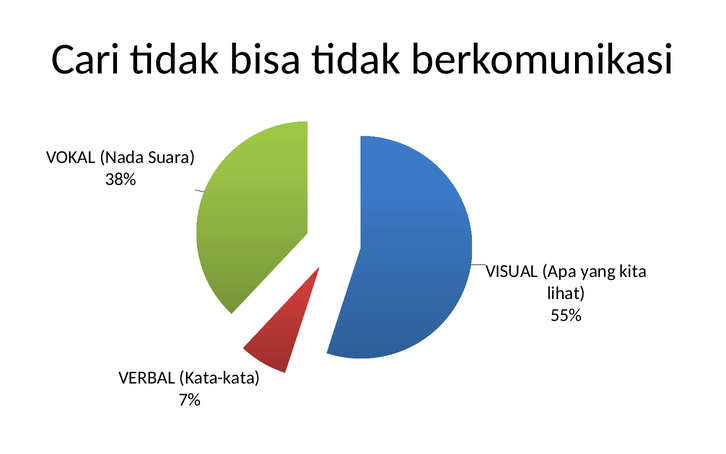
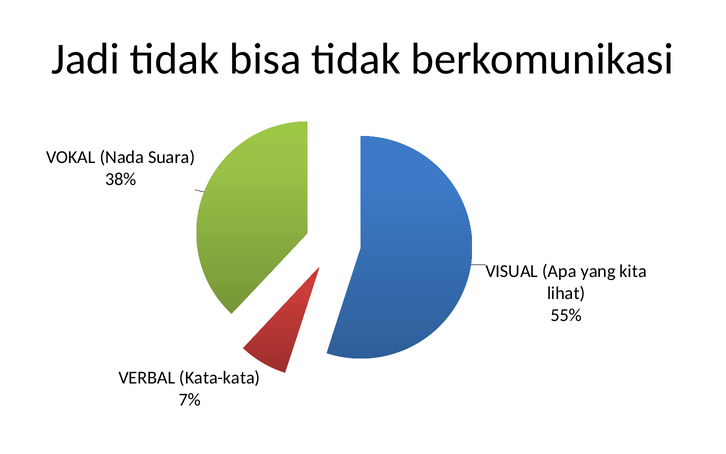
Cari: Cari -> Jadi (86, 59)
